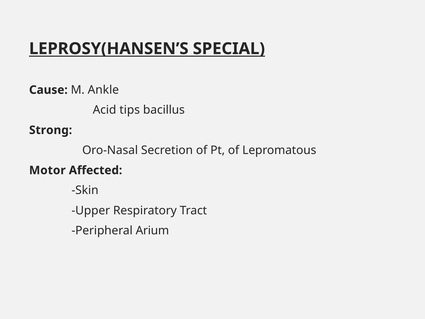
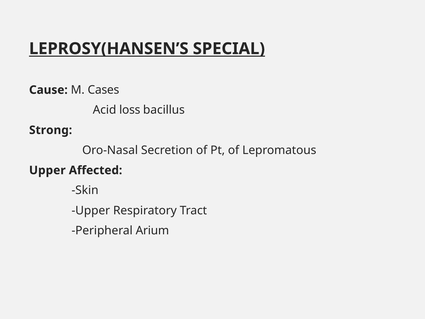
Ankle: Ankle -> Cases (103, 90)
tips: tips -> loss (130, 110)
Motor: Motor -> Upper (47, 170)
